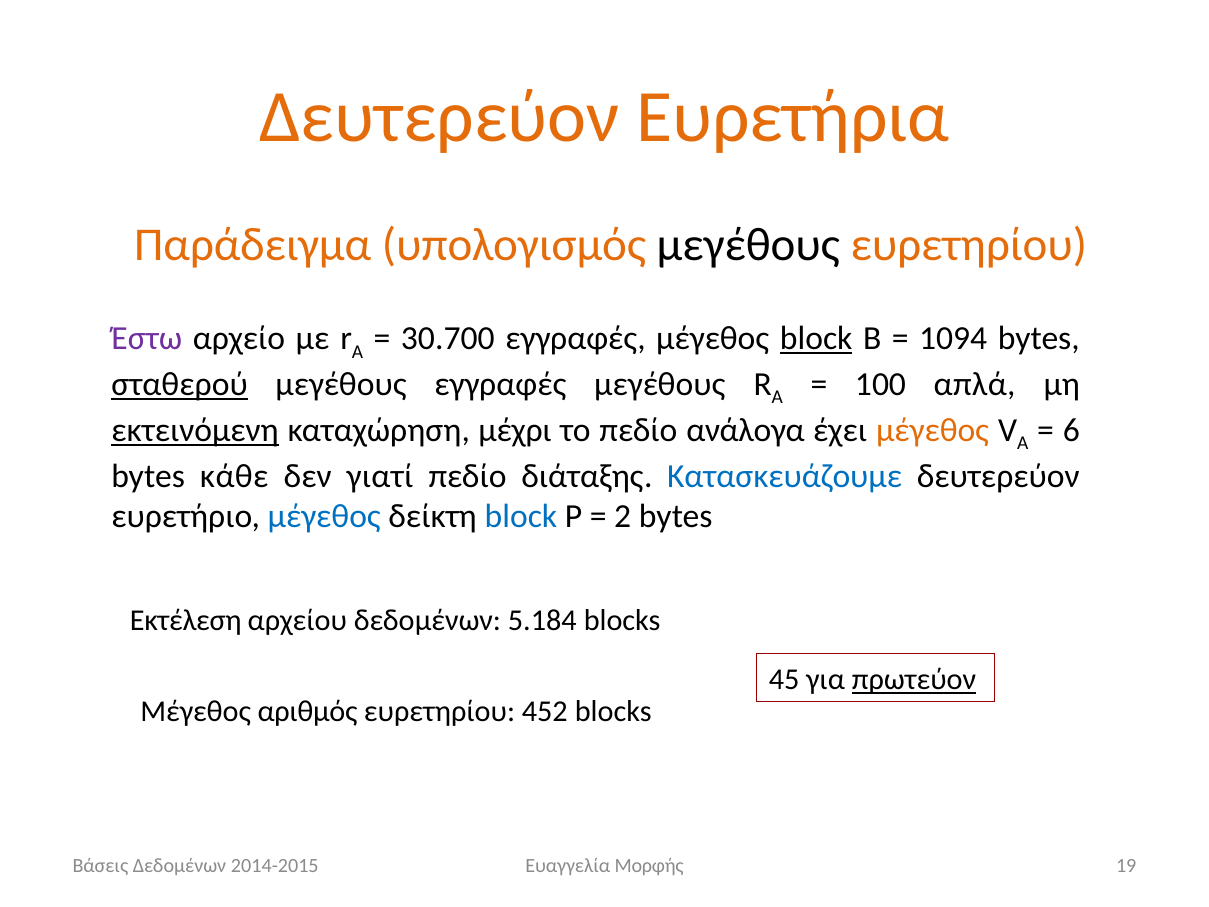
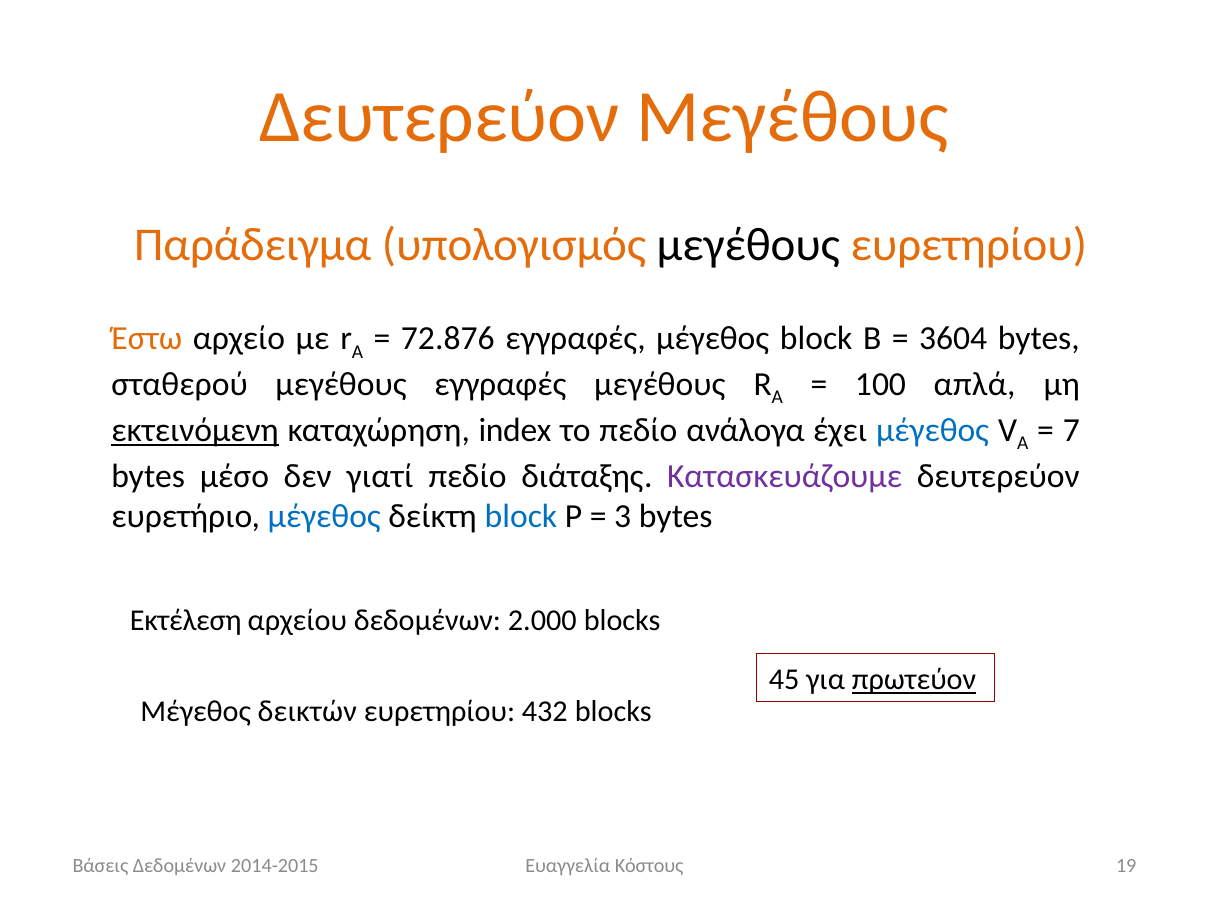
Δευτερεύον Ευρετήρια: Ευρετήρια -> Μεγέθους (793, 117)
Έστω colour: purple -> orange (147, 339)
30.700: 30.700 -> 72.876 (448, 339)
block underline: present -> none (816, 339)
1094: 1094 -> 3604 (953, 339)
σταθερού underline: present -> none (180, 384)
μέχρι: μέχρι -> index (515, 430)
μέγεθος colour: orange -> blue (933, 430)
6: 6 -> 7 (1071, 430)
κάθε: κάθε -> μέσο (234, 476)
Κατασκευάζουμε colour: blue -> purple (785, 476)
2: 2 -> 3 (623, 516)
5.184: 5.184 -> 2.000 (542, 621)
αριθμός: αριθμός -> δεικτών (307, 711)
452: 452 -> 432 (545, 711)
Μορφής: Μορφής -> Κόστους (649, 866)
